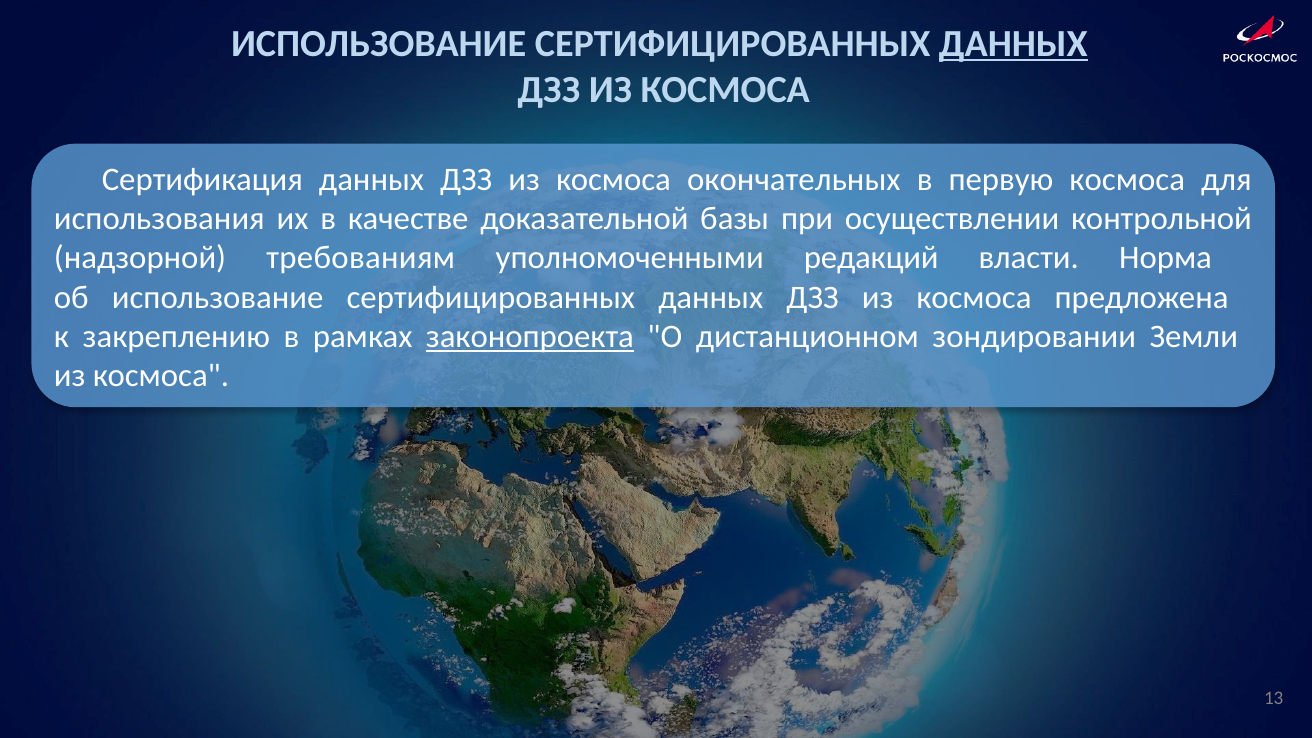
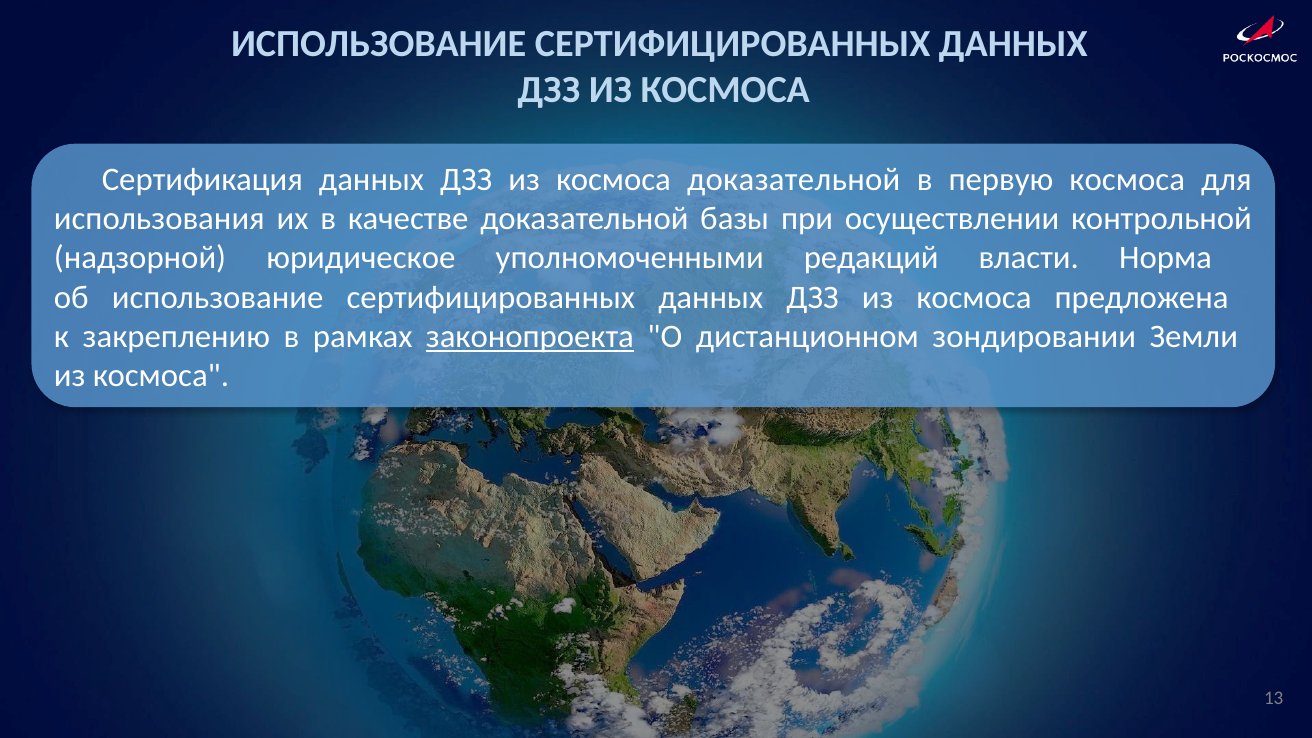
ДАННЫХ underline: present -> none (1013, 44)
космоса окончательных: окончательных -> доказательной (794, 179)
требованиям: требованиям -> юридическое (361, 258)
